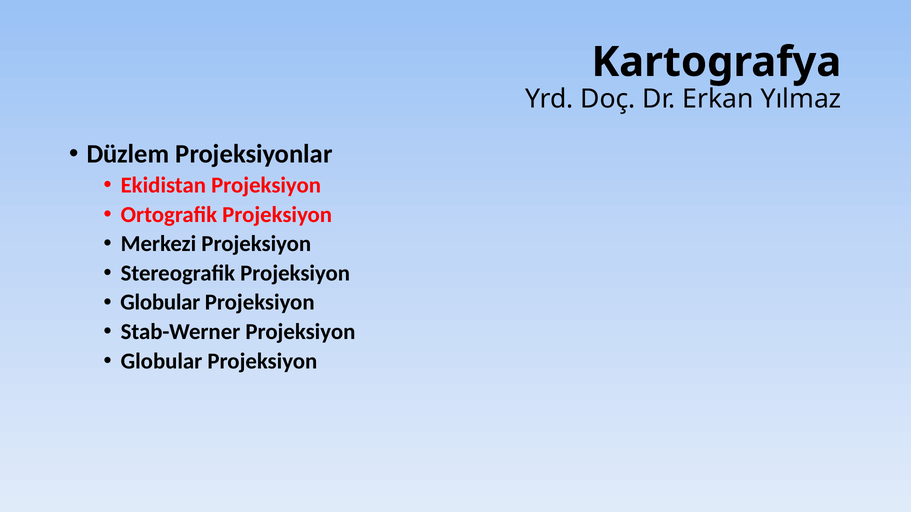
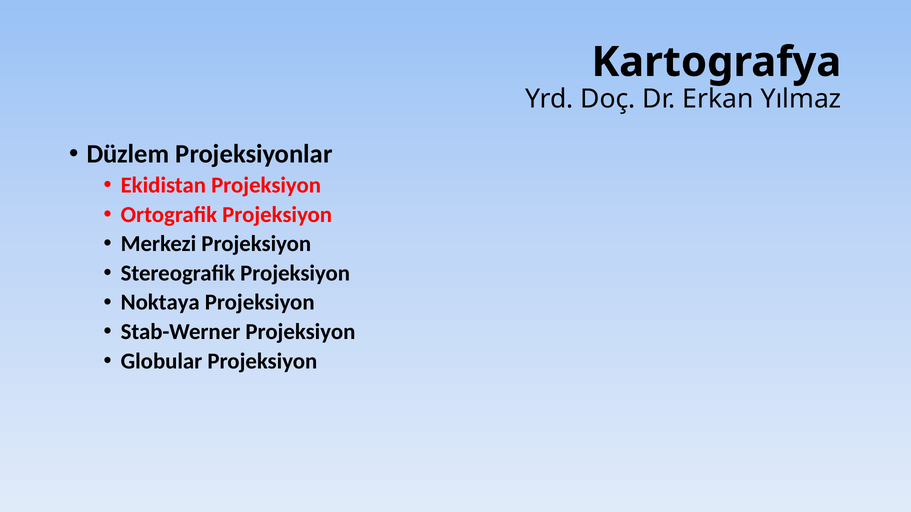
Globular: Globular -> Noktaya (160, 303)
